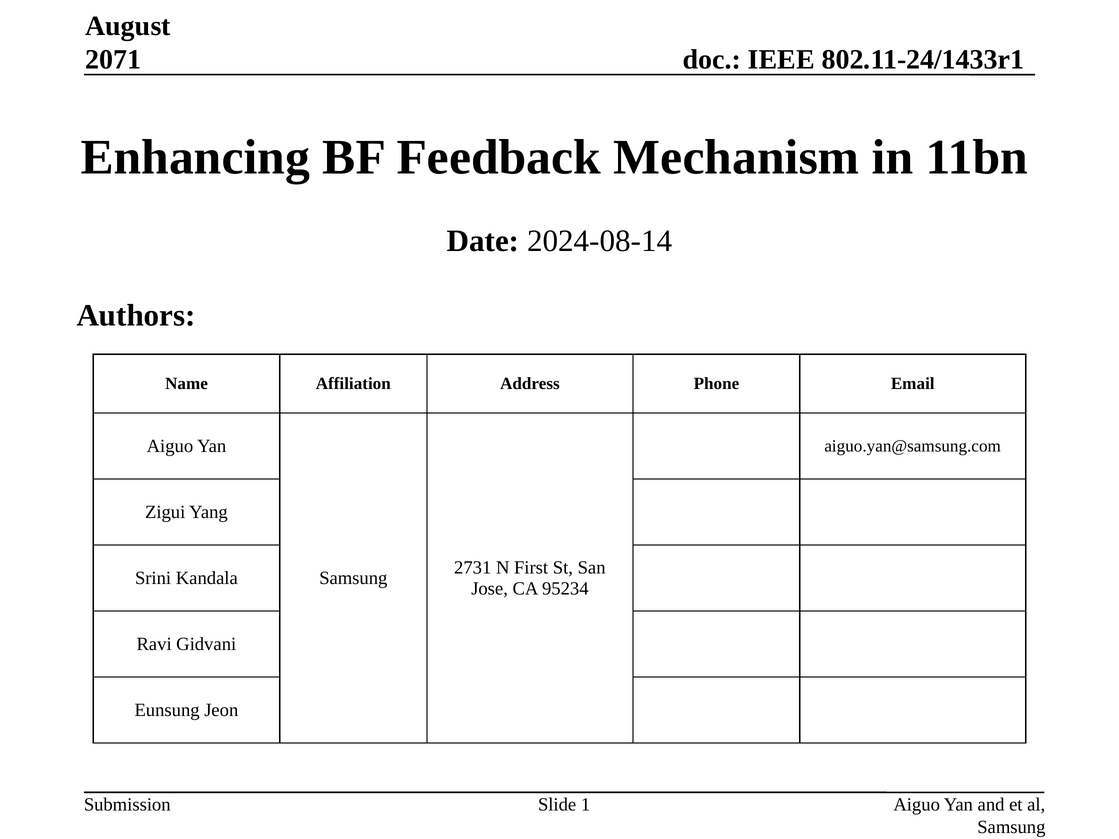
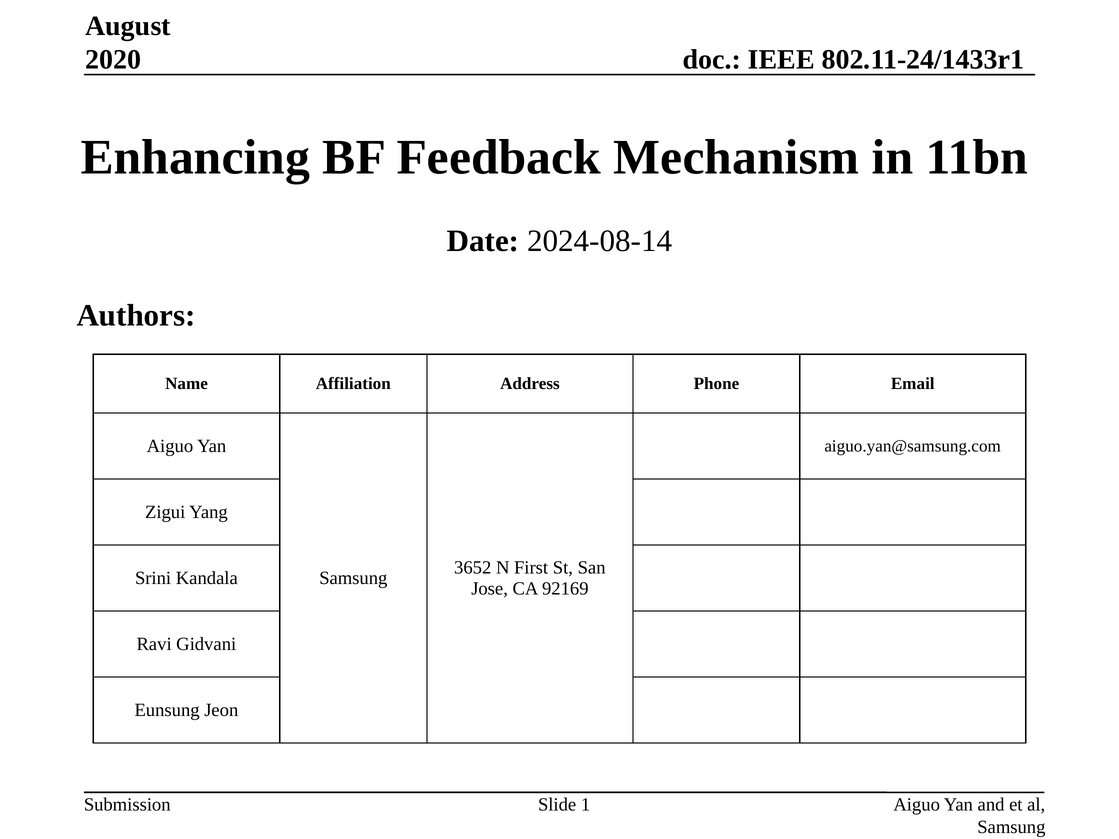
2071: 2071 -> 2020 (113, 60)
2731: 2731 -> 3652 (473, 568)
95234: 95234 -> 92169 (565, 589)
